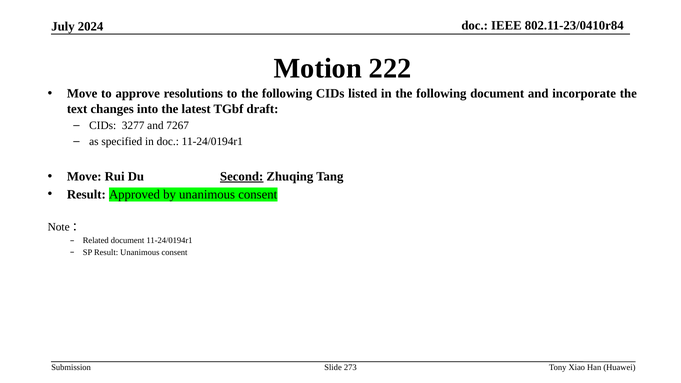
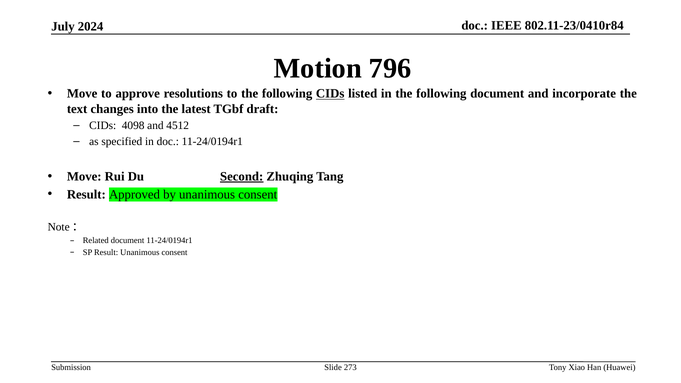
222: 222 -> 796 (390, 68)
CIDs underline: none -> present (330, 94)
3277: 3277 -> 4098 (133, 126)
7267: 7267 -> 4512 (178, 126)
